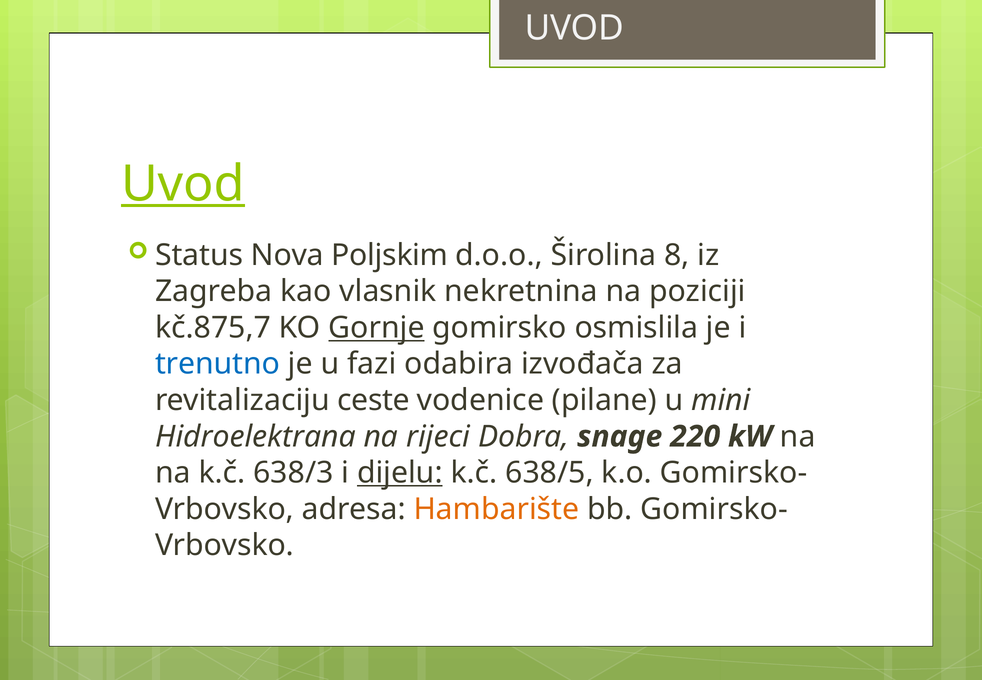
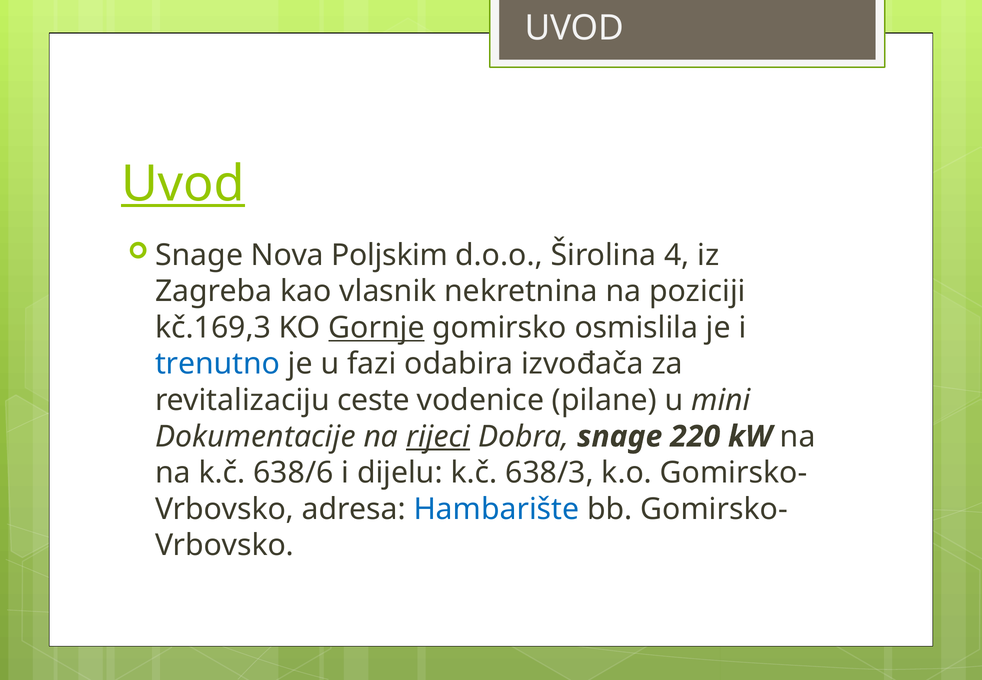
Status: Status -> Snage (199, 255)
8: 8 -> 4 (677, 255)
kč.875,7: kč.875,7 -> kč.169,3 (213, 328)
Hidroelektrana: Hidroelektrana -> Dokumentacije (255, 436)
rijeci underline: none -> present (438, 436)
638/3: 638/3 -> 638/6 (293, 473)
dijelu underline: present -> none (400, 473)
638/5: 638/5 -> 638/3 (549, 473)
Hambarište colour: orange -> blue (496, 509)
